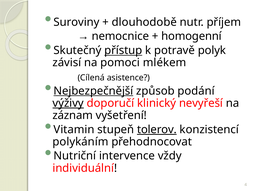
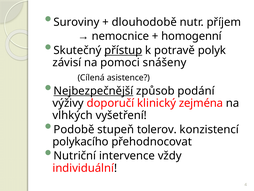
mlékem: mlékem -> snášeny (165, 62)
výživy underline: present -> none (68, 103)
nevyřeší: nevyřeší -> zejména (201, 103)
záznam: záznam -> vlhkých (73, 115)
Vitamin: Vitamin -> Podobě (74, 129)
tolerov underline: present -> none (157, 129)
polykáním: polykáním -> polykacího (81, 141)
